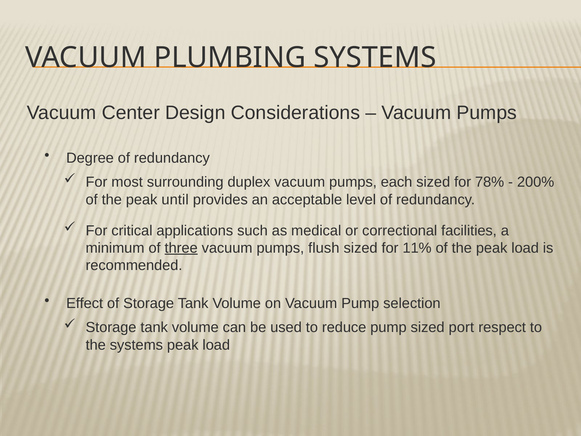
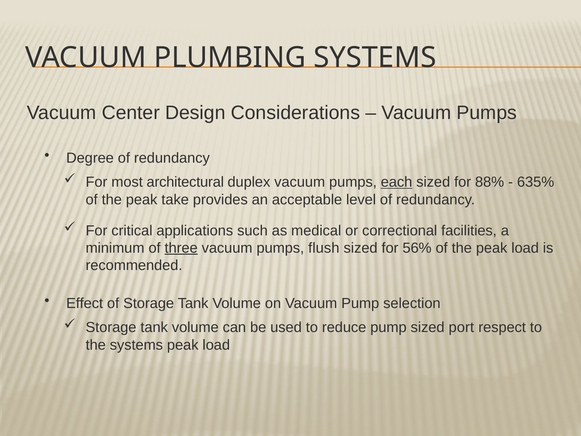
surrounding: surrounding -> architectural (185, 182)
each underline: none -> present (397, 182)
78%: 78% -> 88% (490, 182)
200%: 200% -> 635% (536, 182)
until: until -> take (175, 199)
11%: 11% -> 56% (417, 248)
